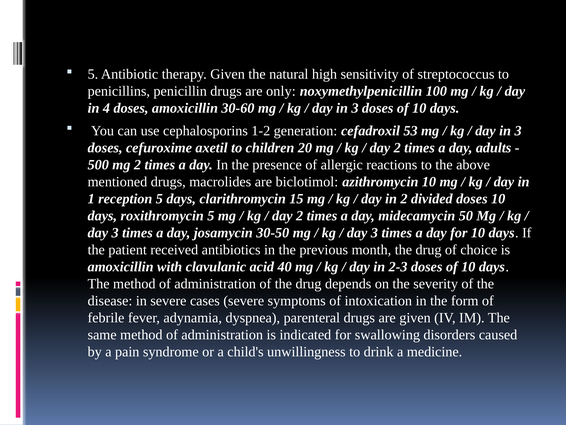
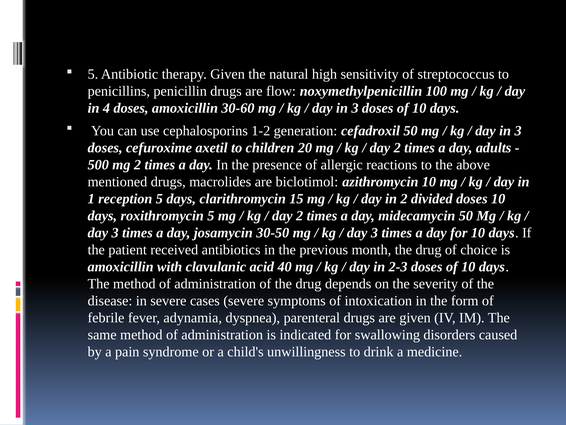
only: only -> flow (281, 91)
cefadroxil 53: 53 -> 50 (411, 131)
